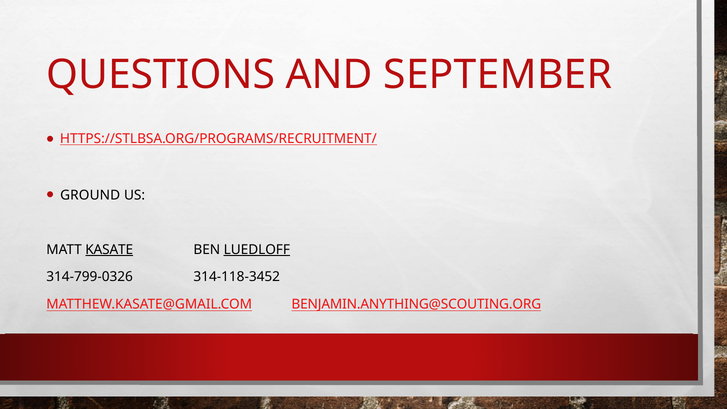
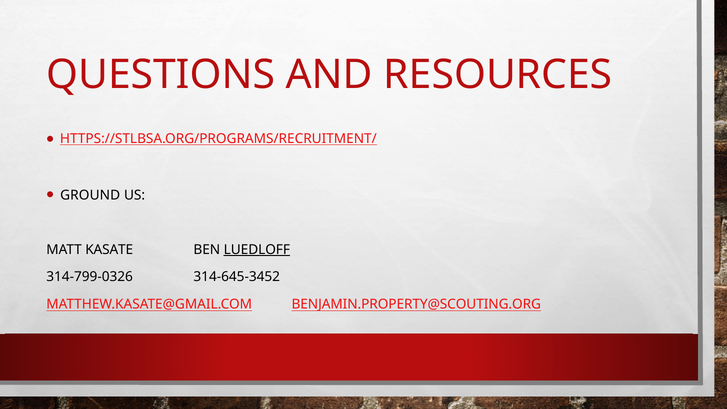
SEPTEMBER: SEPTEMBER -> RESOURCES (498, 75)
KASATE underline: present -> none (109, 250)
314-118-3452: 314-118-3452 -> 314-645-3452 (237, 277)
BENJAMIN.ANYTHING@SCOUTING.ORG: BENJAMIN.ANYTHING@SCOUTING.ORG -> BENJAMIN.PROPERTY@SCOUTING.ORG (416, 304)
